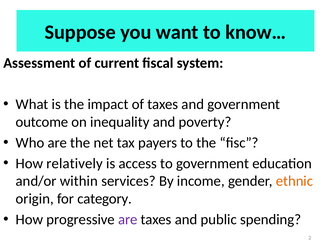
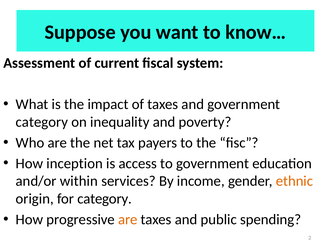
outcome: outcome -> category (42, 122)
relatively: relatively -> inception (75, 163)
are colour: purple -> orange (128, 219)
